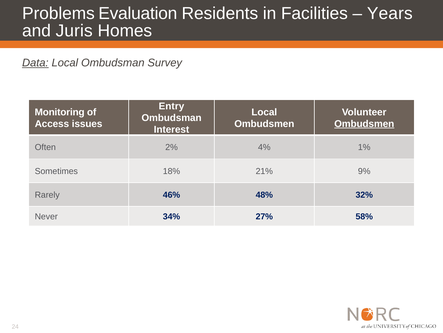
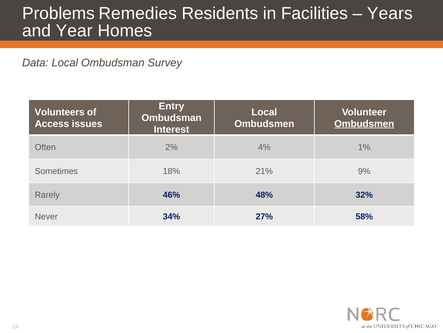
Evaluation: Evaluation -> Remedies (138, 13)
Juris: Juris -> Year (74, 31)
Data underline: present -> none (35, 63)
Monitoring: Monitoring -> Volunteers (60, 112)
